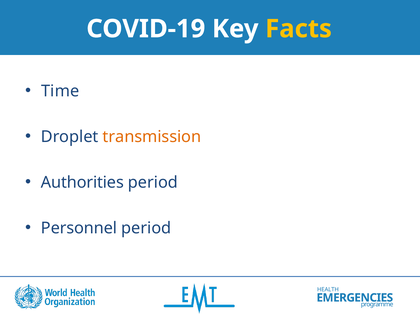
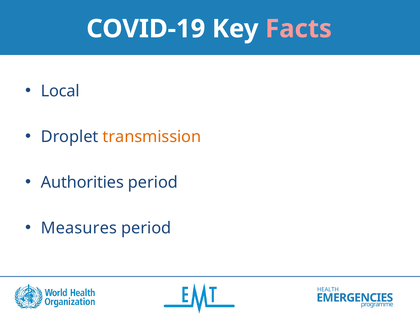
Facts colour: yellow -> pink (299, 29)
Time: Time -> Local (60, 91)
Personnel: Personnel -> Measures (79, 228)
